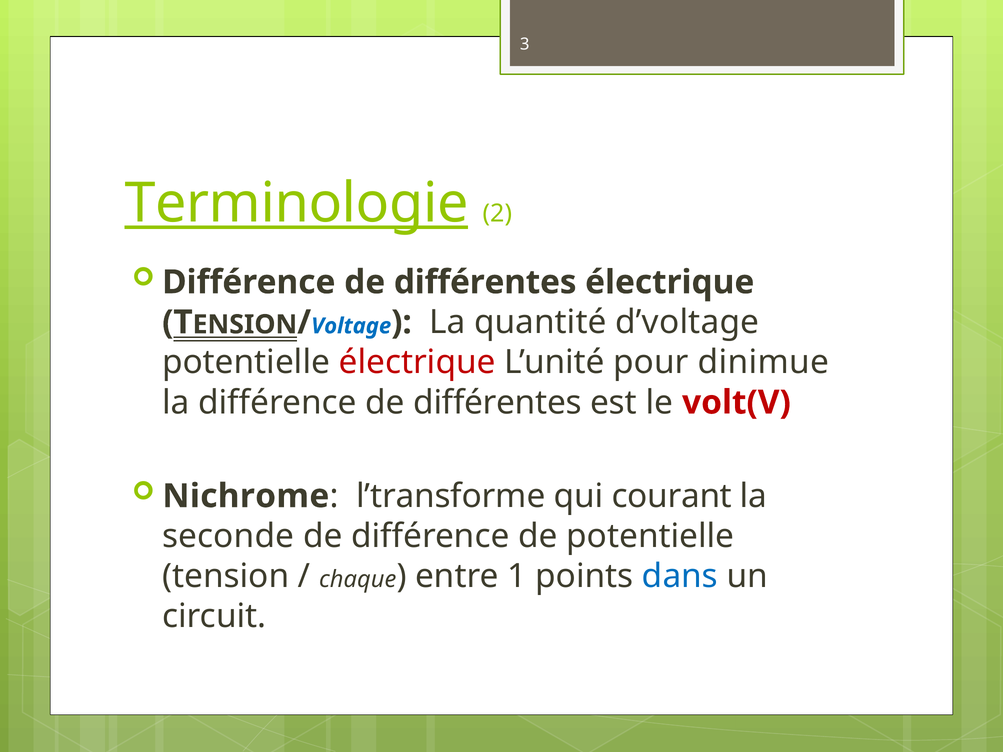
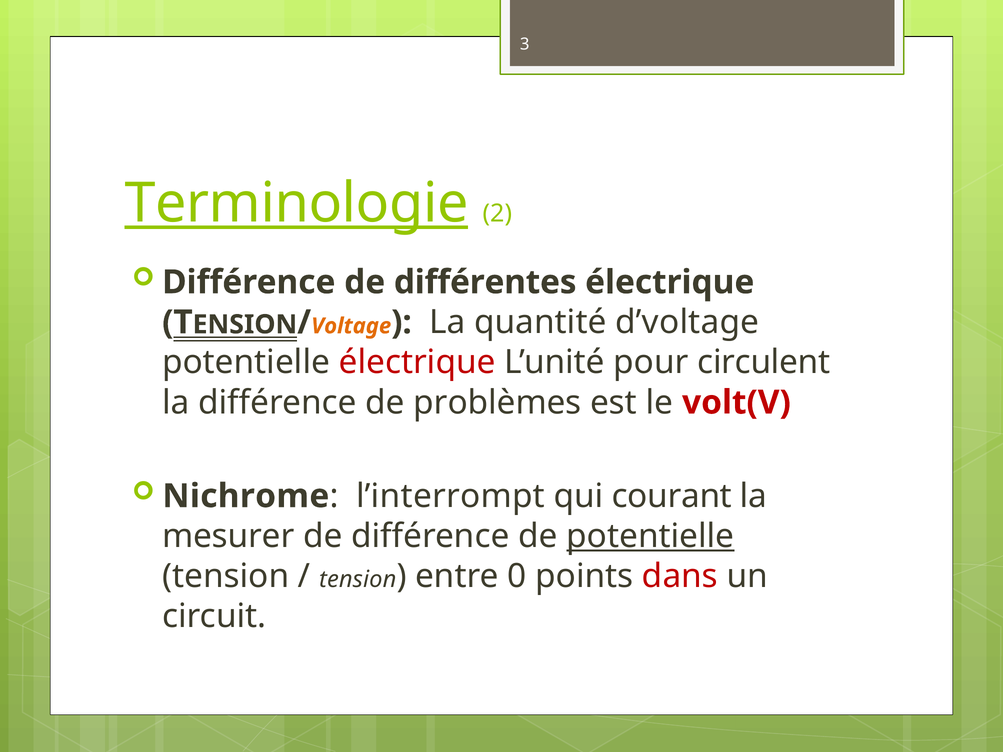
Voltage colour: blue -> orange (351, 326)
dinimue: dinimue -> circulent (764, 363)
la différence de différentes: différentes -> problèmes (497, 403)
l’transforme: l’transforme -> l’interrompt (451, 496)
seconde: seconde -> mesurer (228, 536)
potentielle underline: none -> present (650, 536)
chaque: chaque -> tension (358, 580)
1: 1 -> 0 (517, 577)
dans colour: blue -> red (680, 577)
